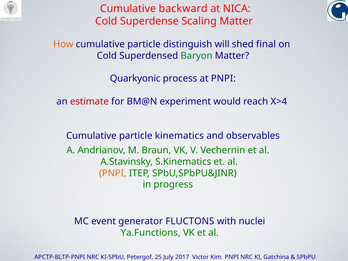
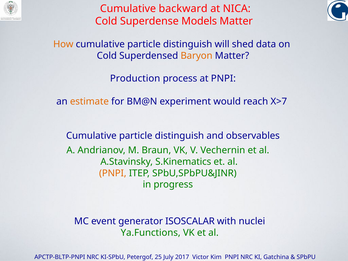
Scaling: Scaling -> Models (199, 21)
final: final -> data (266, 44)
Baryon colour: green -> orange (197, 56)
Quarkyonic: Quarkyonic -> Production (135, 79)
estimate colour: red -> orange (89, 101)
X>4: X>4 -> X>7 (279, 101)
kinematics: kinematics -> distinguish (179, 136)
FLUCTONS: FLUCTONS -> ISOSCALAR (190, 221)
